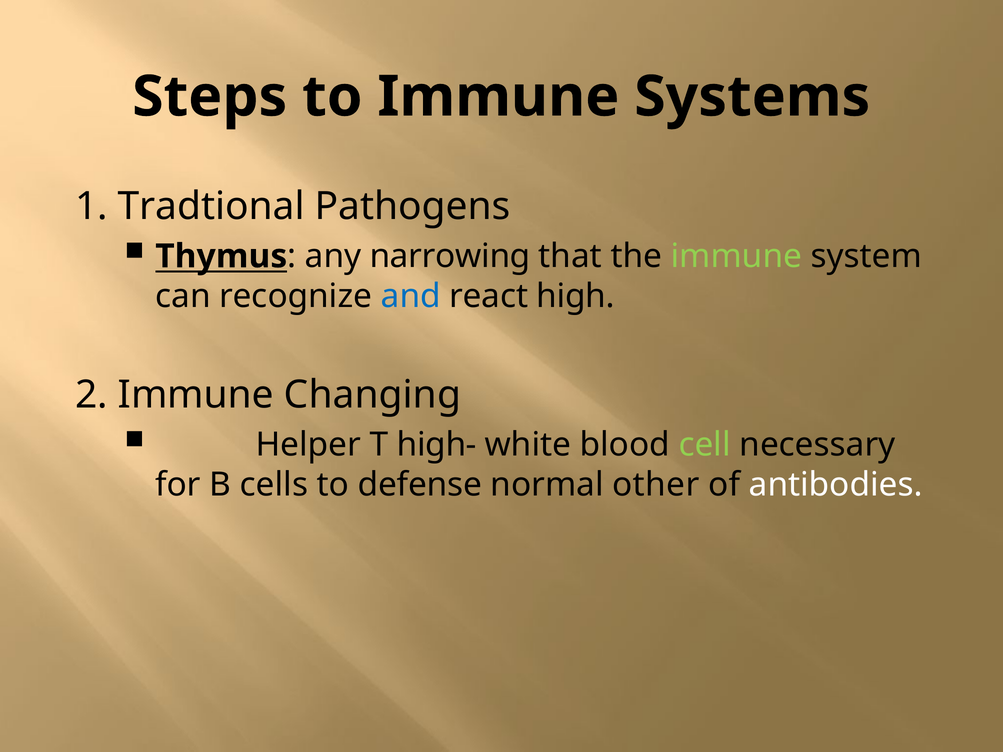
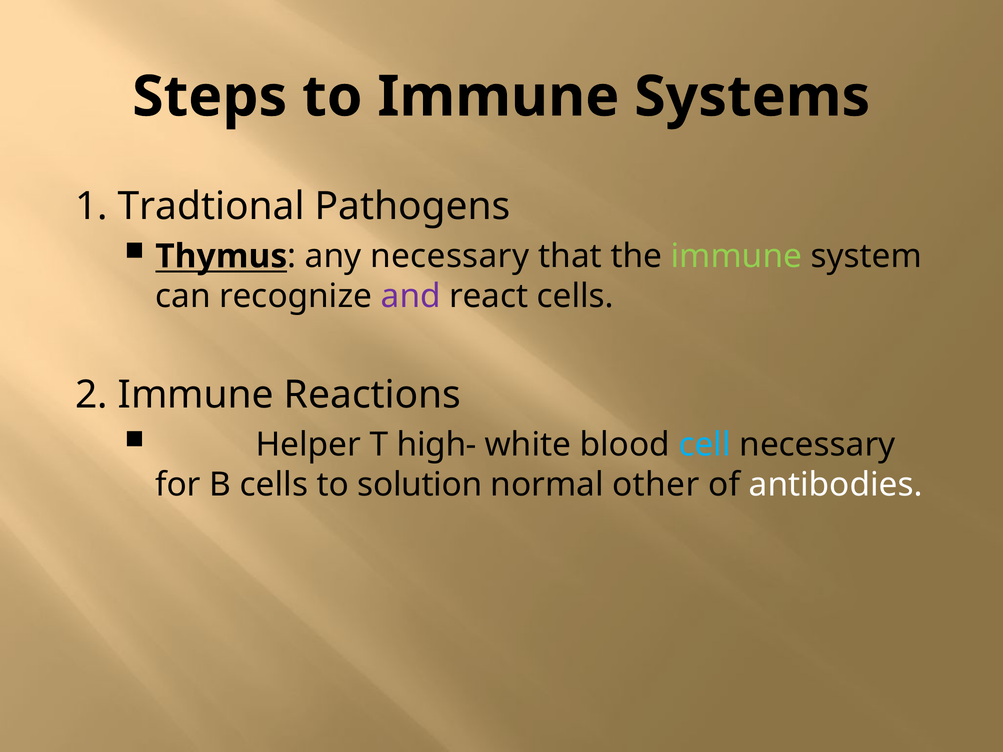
any narrowing: narrowing -> necessary (450, 256)
and colour: blue -> purple (411, 296)
react high: high -> cells (575, 296)
Changing: Changing -> Reactions (373, 395)
cell colour: light green -> light blue (705, 445)
defense: defense -> solution (420, 485)
